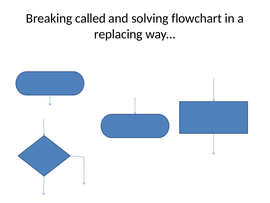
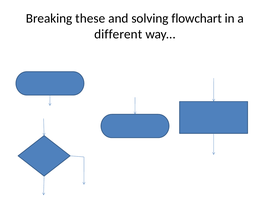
called: called -> these (90, 18)
replacing: replacing -> different (118, 34)
